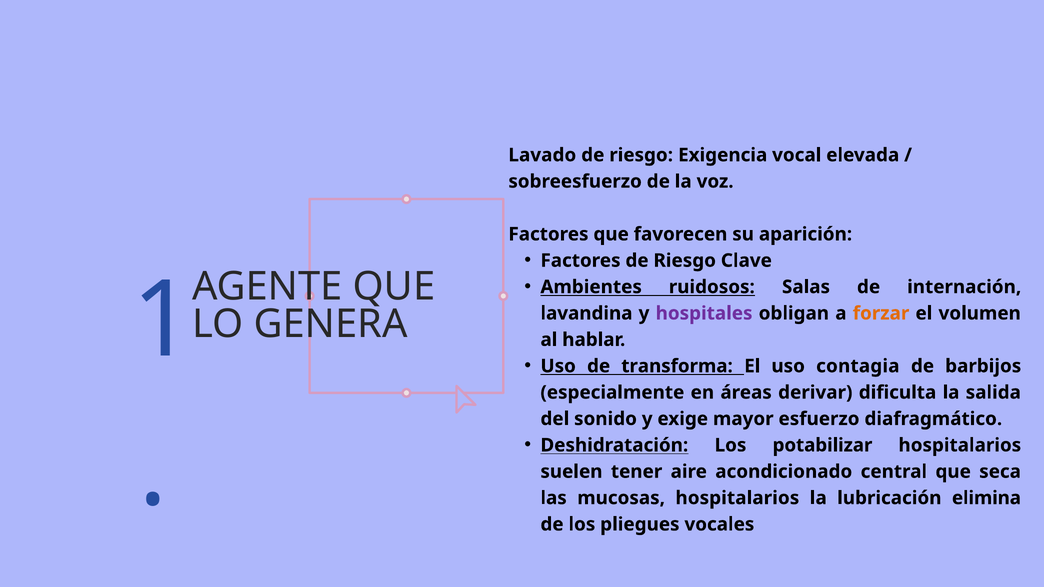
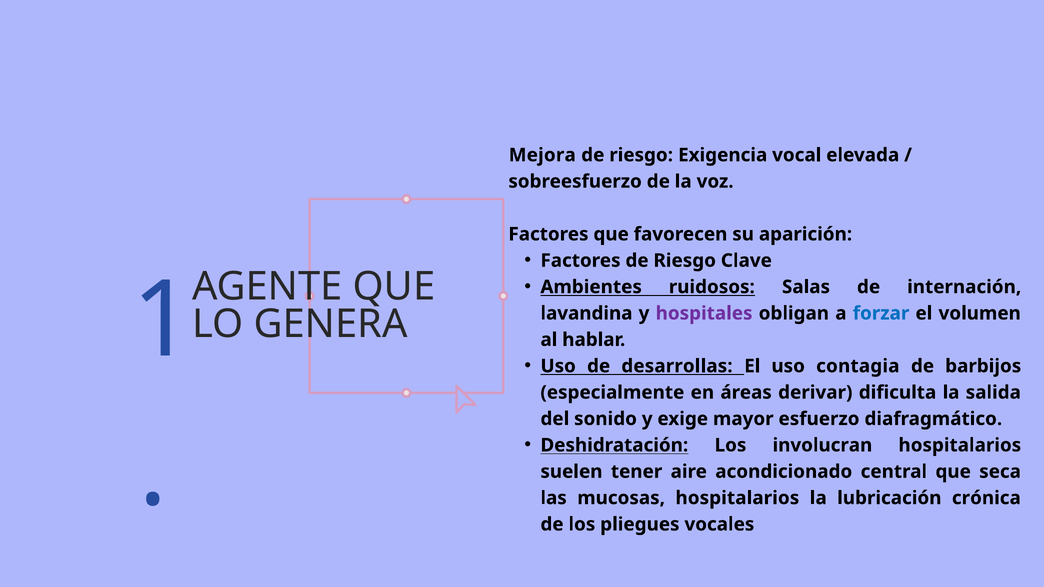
Lavado: Lavado -> Mejora (542, 155)
forzar colour: orange -> blue (881, 313)
transforma: transforma -> desarrollas (677, 366)
potabilizar: potabilizar -> involucran (822, 445)
elimina: elimina -> crónica (986, 498)
